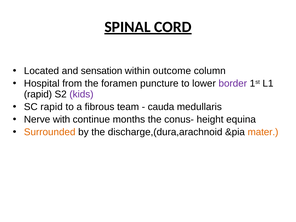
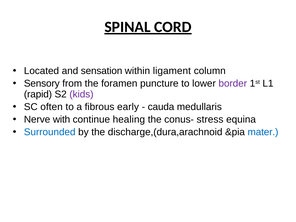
outcome: outcome -> ligament (172, 71)
Hospital: Hospital -> Sensory (42, 84)
SC rapid: rapid -> often (52, 107)
team: team -> early (128, 107)
months: months -> healing (129, 119)
height: height -> stress (210, 119)
Surrounded colour: orange -> blue (50, 132)
mater colour: orange -> blue (263, 132)
